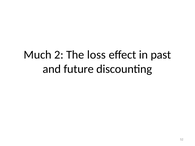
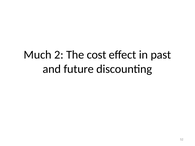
loss: loss -> cost (97, 55)
